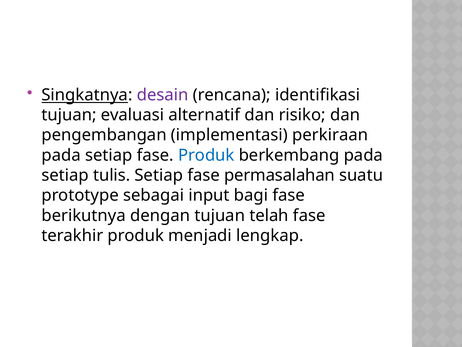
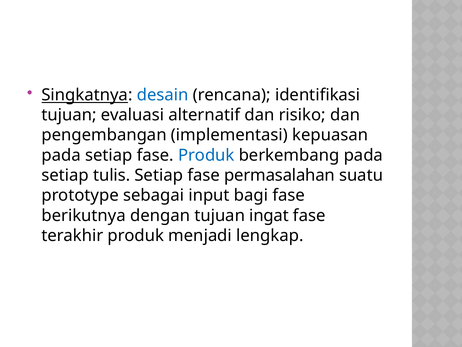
desain colour: purple -> blue (163, 95)
perkiraan: perkiraan -> kepuasan (330, 135)
telah: telah -> ingat (269, 215)
